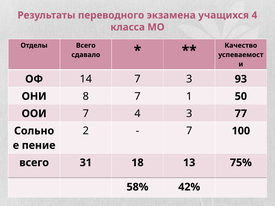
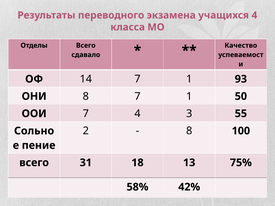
14 7 3: 3 -> 1 (189, 79)
77: 77 -> 55 (241, 114)
7: 7 -> 8 (189, 131)
